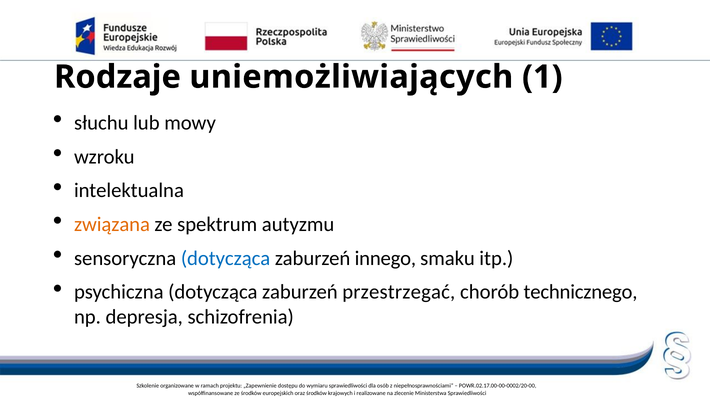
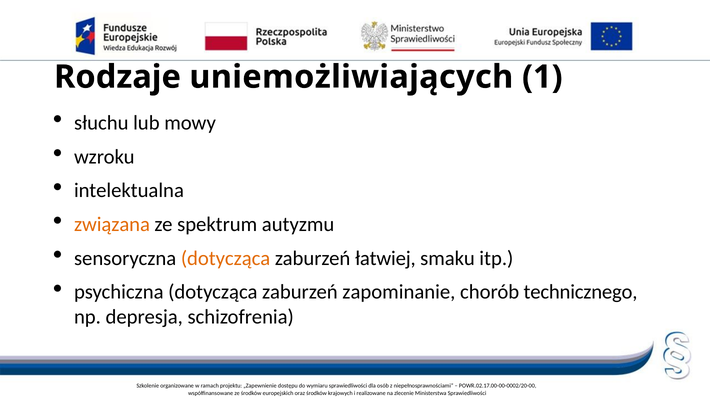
dotycząca colour: blue -> orange (226, 258)
innego: innego -> łatwiej (385, 258)
przestrzegać: przestrzegać -> zapominanie (399, 292)
